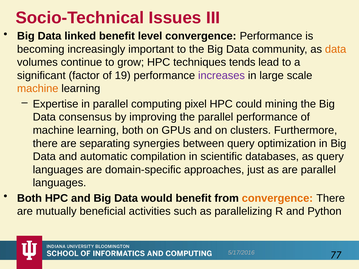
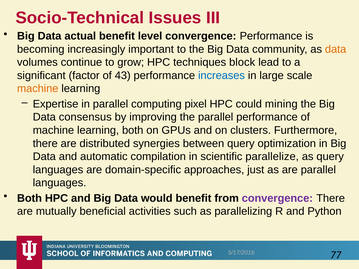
linked: linked -> actual (80, 36)
tends: tends -> block (242, 62)
19: 19 -> 43 (123, 76)
increases colour: purple -> blue (221, 76)
separating: separating -> distributed (105, 144)
databases: databases -> parallelize (272, 157)
convergence colour: orange -> purple (277, 198)
